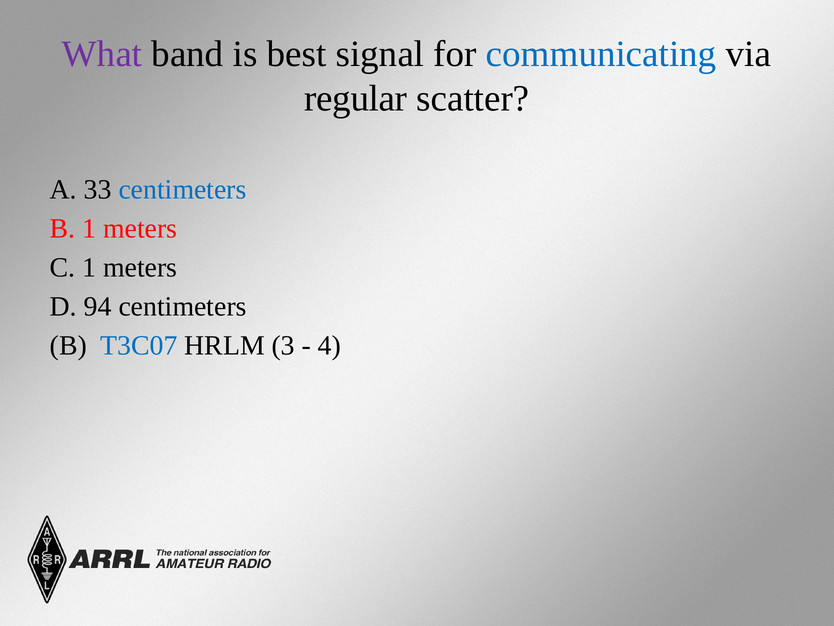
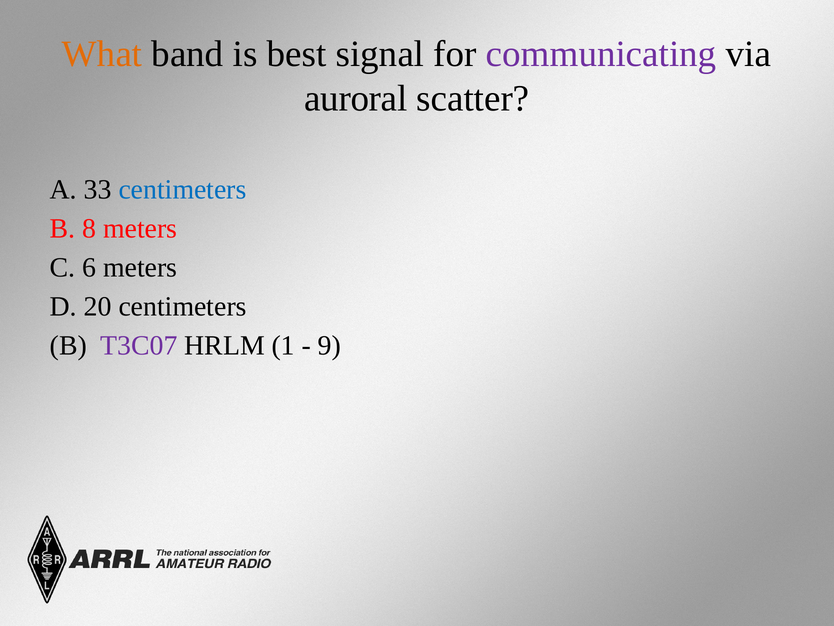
What colour: purple -> orange (102, 54)
communicating colour: blue -> purple (601, 54)
regular: regular -> auroral (356, 98)
B 1: 1 -> 8 (89, 228)
C 1: 1 -> 6 (89, 267)
94: 94 -> 20 (98, 306)
T3C07 colour: blue -> purple (139, 345)
3: 3 -> 1 (283, 345)
4: 4 -> 9 (330, 345)
